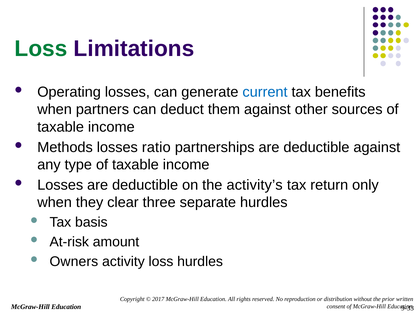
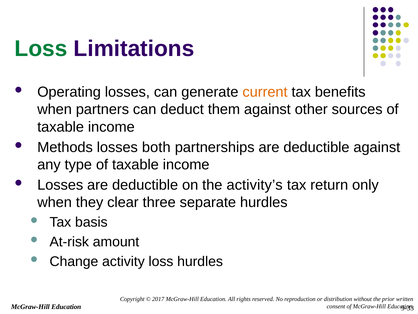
current colour: blue -> orange (265, 92)
ratio: ratio -> both (156, 147)
Owners: Owners -> Change (74, 261)
